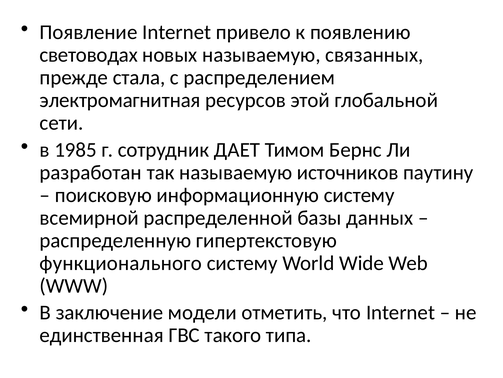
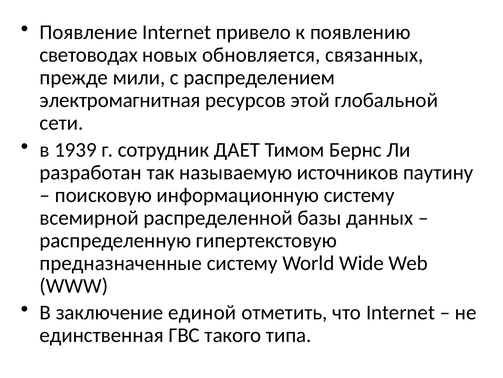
новых называемую: называемую -> обновляется (261, 55)
стала: стала -> мили (139, 78)
1985: 1985 -> 1939 (76, 149)
функционального: функционального -> предназначенные (121, 263)
модели: модели -> единой (202, 312)
